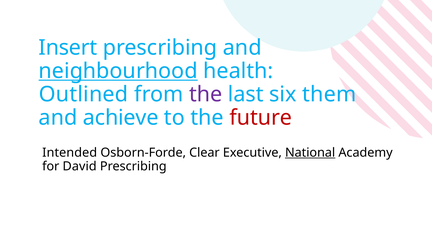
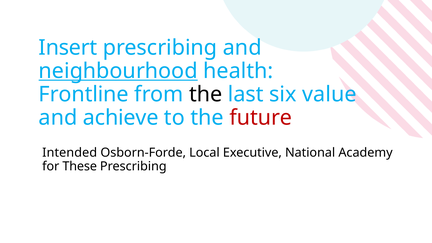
Outlined: Outlined -> Frontline (84, 94)
the colour: purple -> black (206, 94)
them: them -> value (329, 94)
Clear: Clear -> Local (204, 153)
National underline: present -> none (310, 153)
David: David -> These (80, 166)
